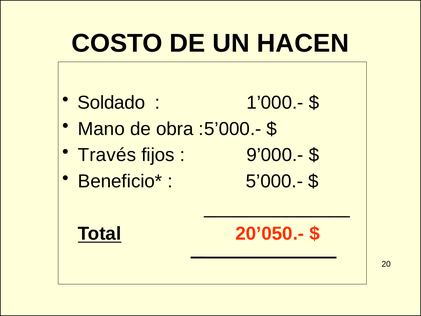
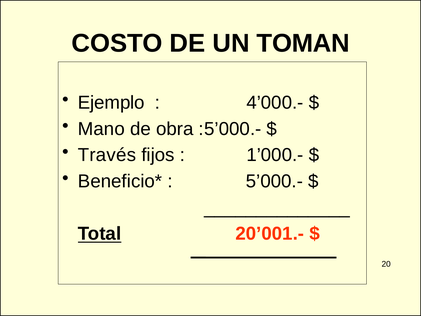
HACEN: HACEN -> TOMAN (303, 43)
Soldado: Soldado -> Ejemplo (111, 103)
1’000.-: 1’000.- -> 4’000.- (275, 103)
9’000.-: 9’000.- -> 1’000.- (275, 155)
20’050.-: 20’050.- -> 20’001.- (270, 234)
